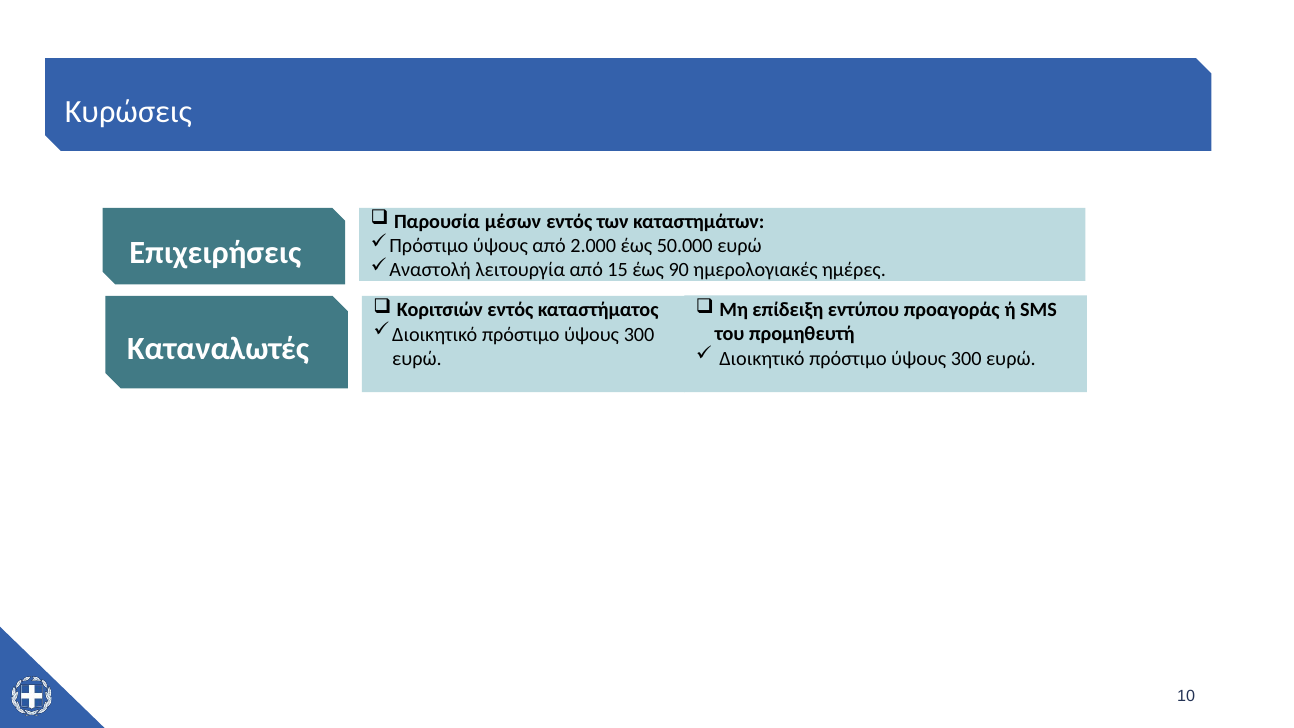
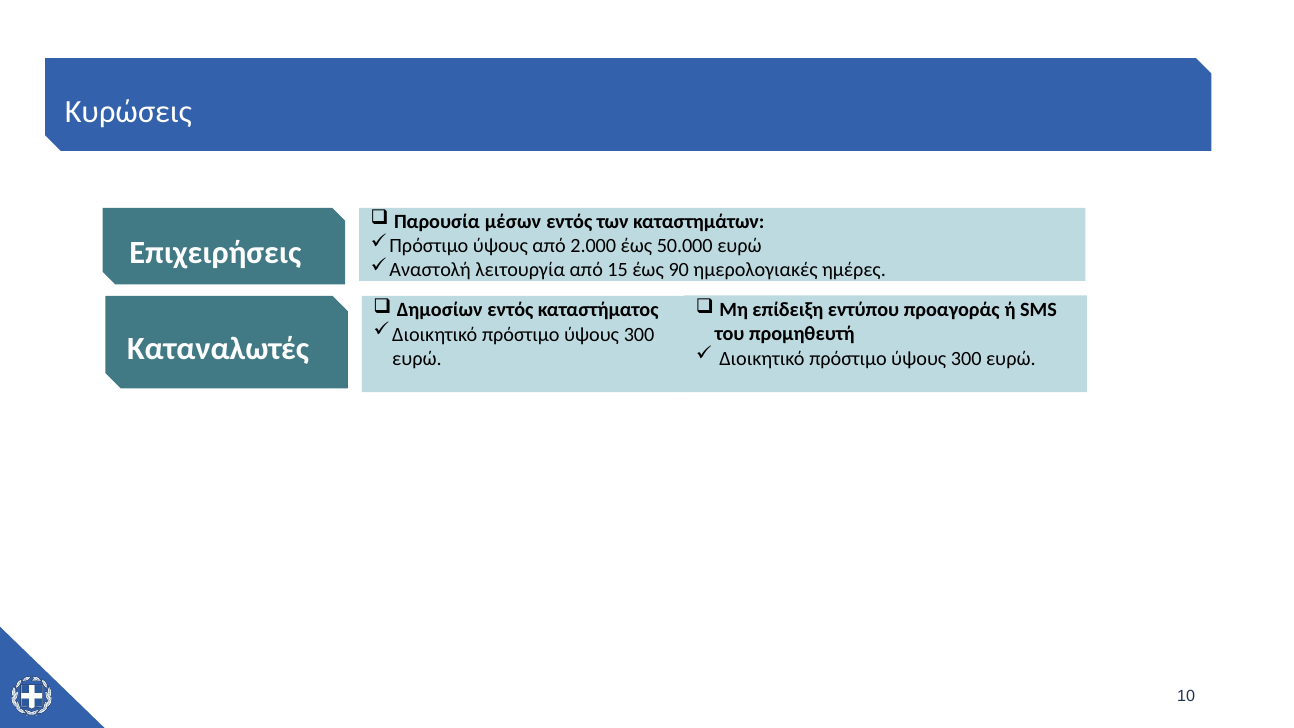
Κοριτσιών: Κοριτσιών -> Δημοσίων (440, 310)
